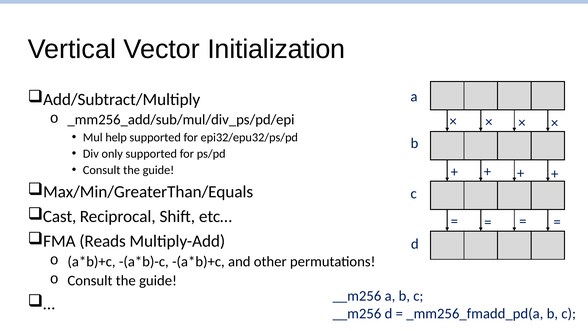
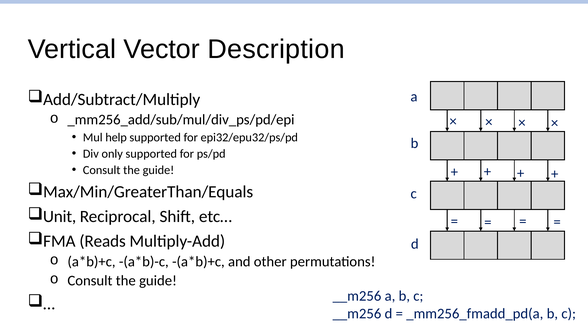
Initialization: Initialization -> Description (276, 49)
Cast: Cast -> Unit (60, 216)
